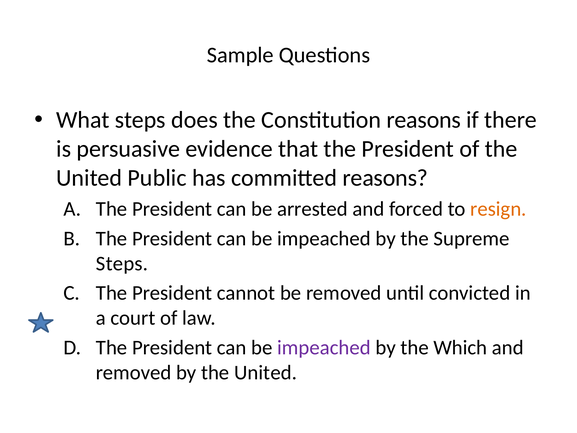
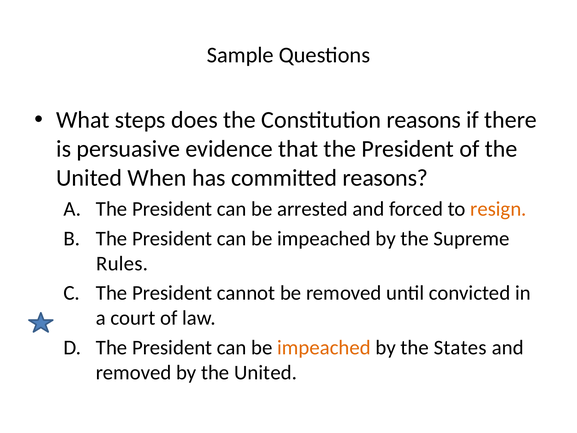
Public: Public -> When (157, 178)
Steps: Steps -> Rules (122, 263)
impeached colour: purple -> orange (324, 347)
Which: Which -> States (460, 347)
